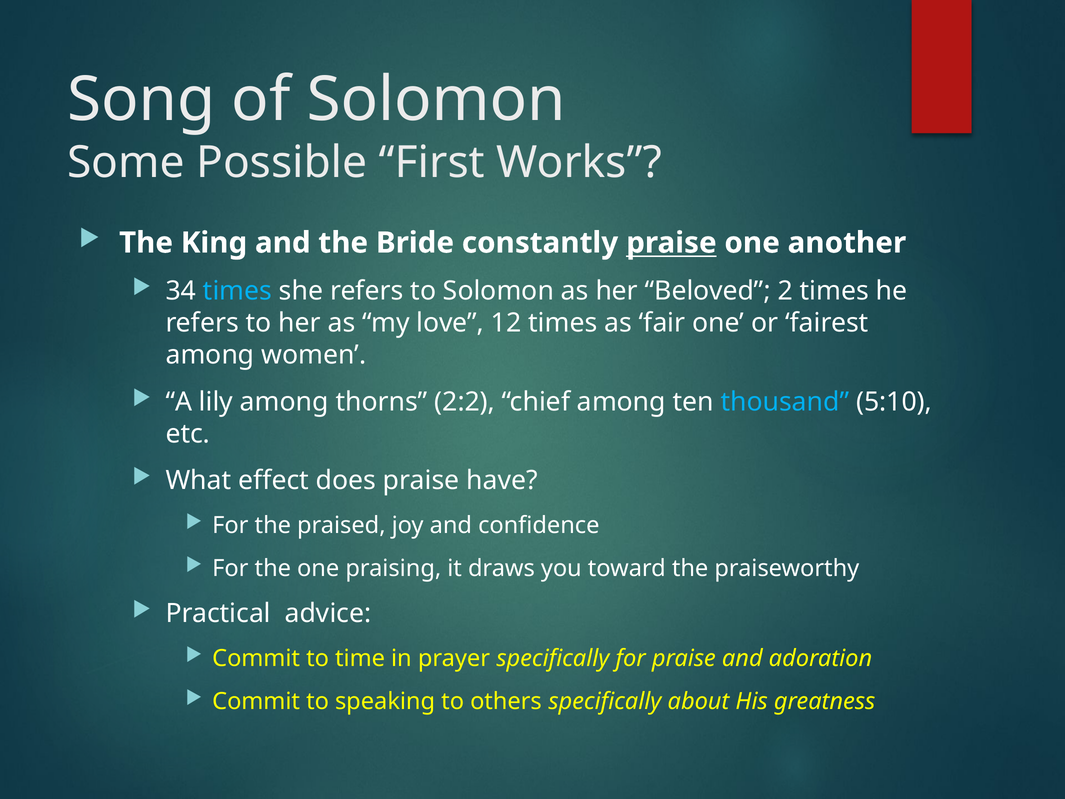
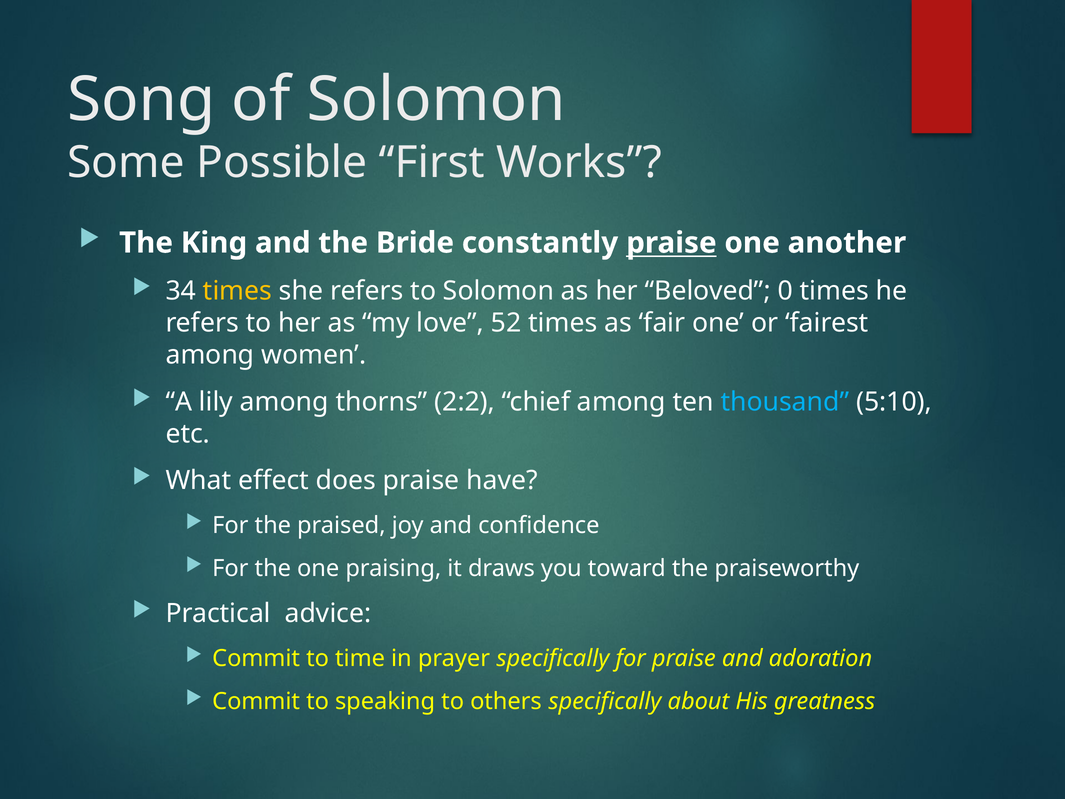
times colour: light blue -> yellow (237, 291)
2: 2 -> 0 (785, 291)
12: 12 -> 52 (506, 323)
